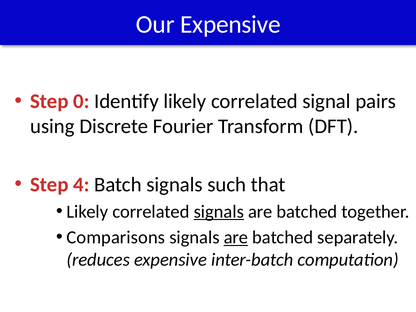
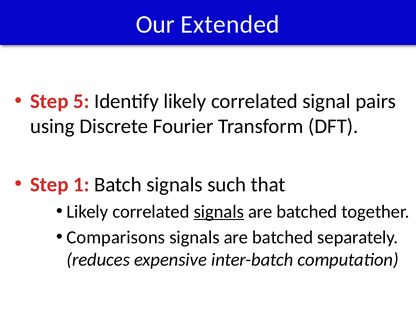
Our Expensive: Expensive -> Extended (230, 24)
0: 0 -> 5 (81, 101)
4: 4 -> 1 (81, 185)
are underline: present -> none (236, 238)
